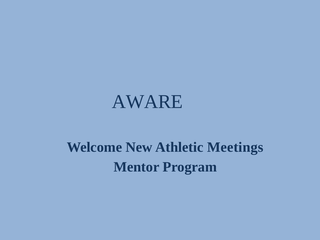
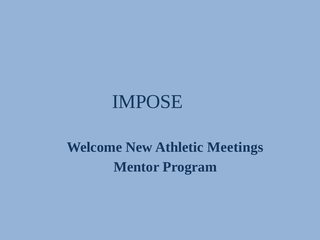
AWARE: AWARE -> IMPOSE (147, 102)
